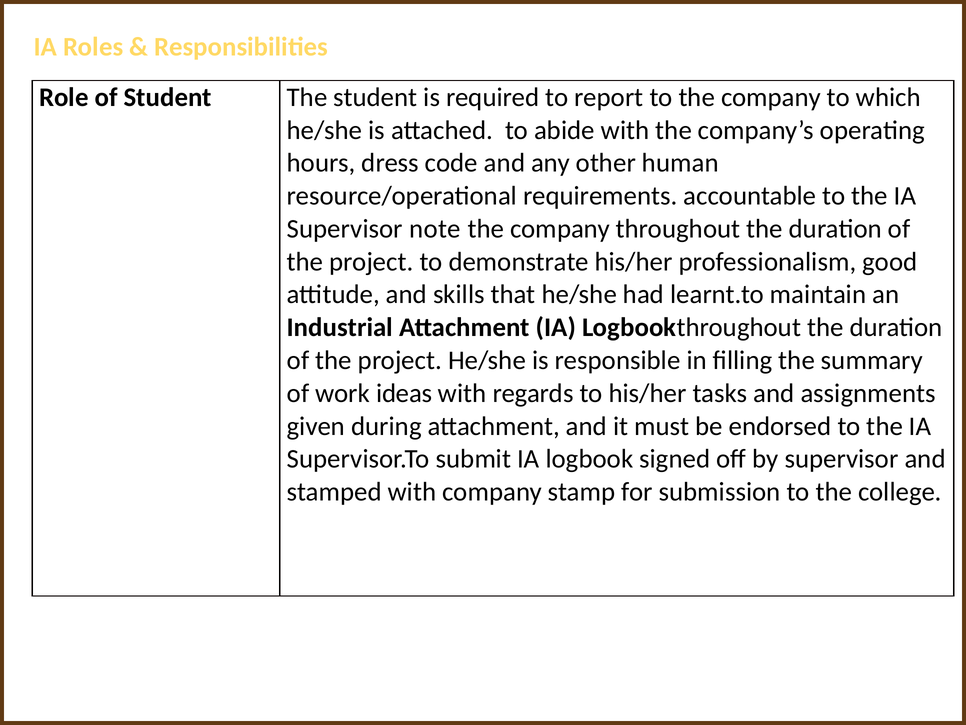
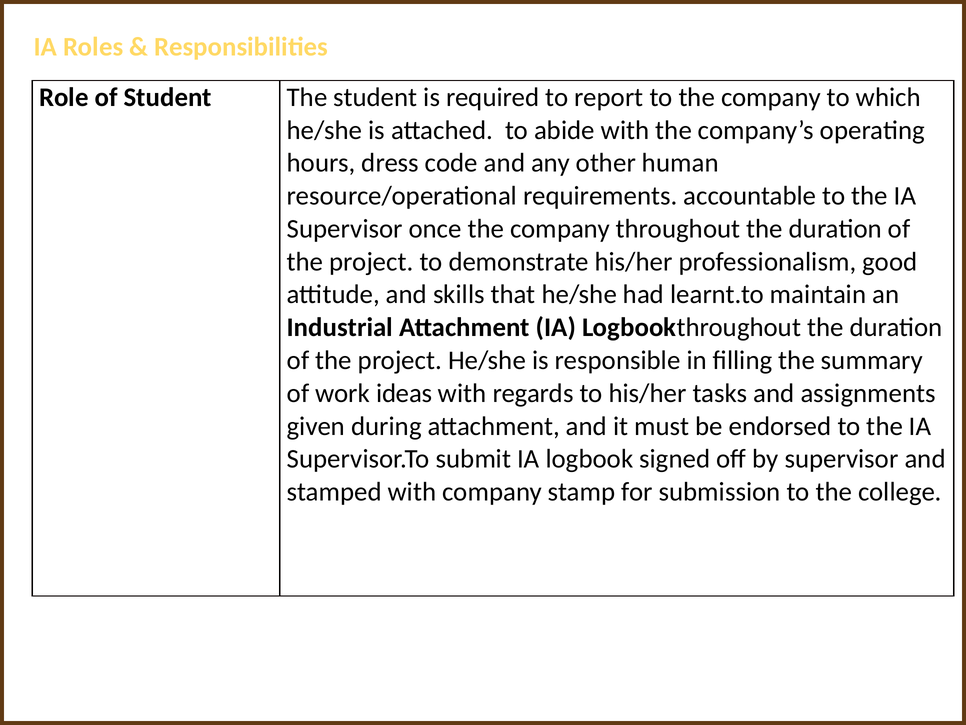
note: note -> once (435, 229)
